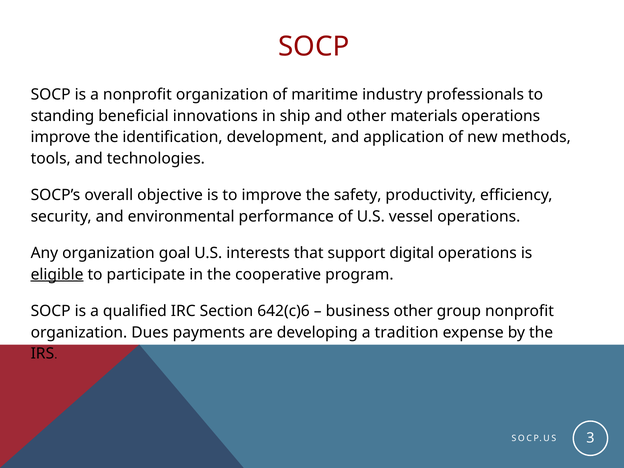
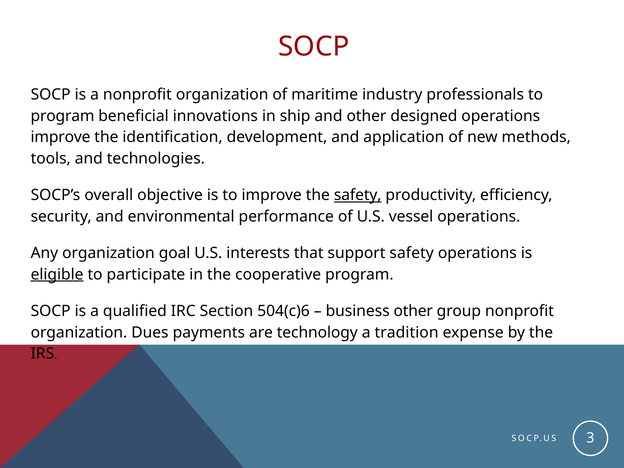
standing: standing -> program (63, 116)
materials: materials -> designed (424, 116)
safety underline: none -> present (358, 195)
support digital: digital -> safety (412, 253)
642(c)6: 642(c)6 -> 504(c)6 (284, 311)
developing: developing -> technology (317, 333)
